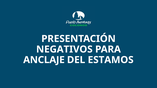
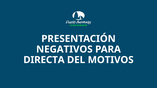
ANCLAJE: ANCLAJE -> DIRECTA (44, 60)
ESTAMOS: ESTAMOS -> MOTIVOS (111, 60)
